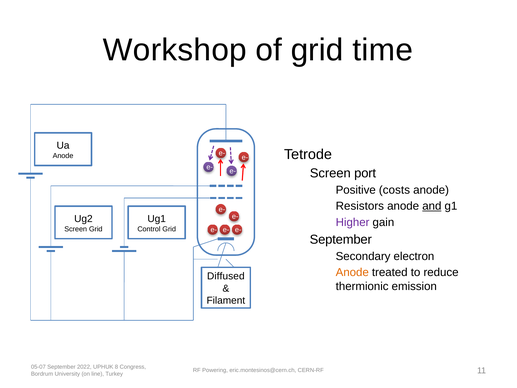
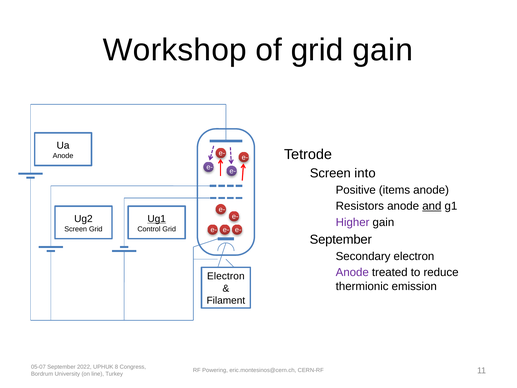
grid time: time -> gain (383, 50)
port: port -> into (365, 173)
costs: costs -> items (394, 190)
Ug1 underline: none -> present (157, 219)
Anode colour: orange -> purple (352, 272)
Diffused: Diffused -> Electron (226, 276)
